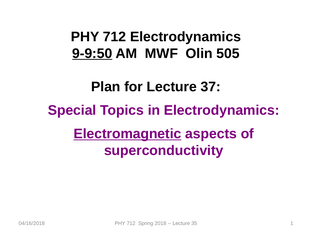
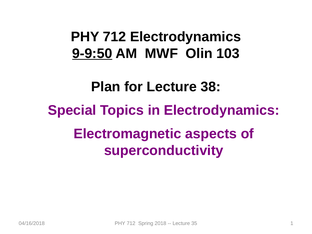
505: 505 -> 103 (228, 53)
37: 37 -> 38 (211, 87)
Electromagnetic underline: present -> none (127, 134)
